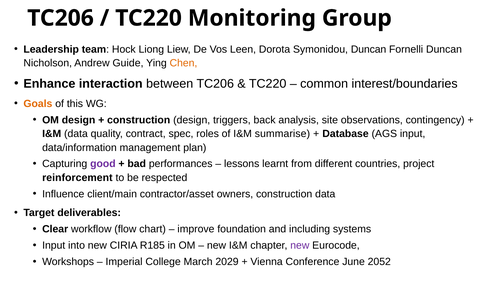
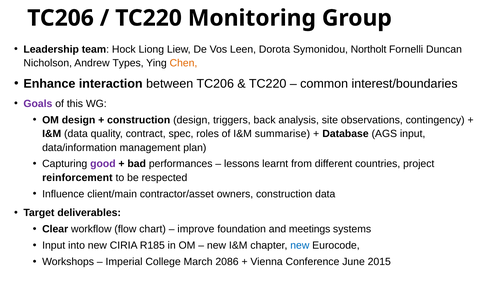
Symonidou Duncan: Duncan -> Northolt (369, 49)
Guide: Guide -> Types (128, 63)
Goals colour: orange -> purple (38, 104)
including: including -> meetings (310, 229)
new colour: purple -> blue (300, 245)
2029: 2029 -> 2086 (227, 262)
2052: 2052 -> 2015 (379, 262)
